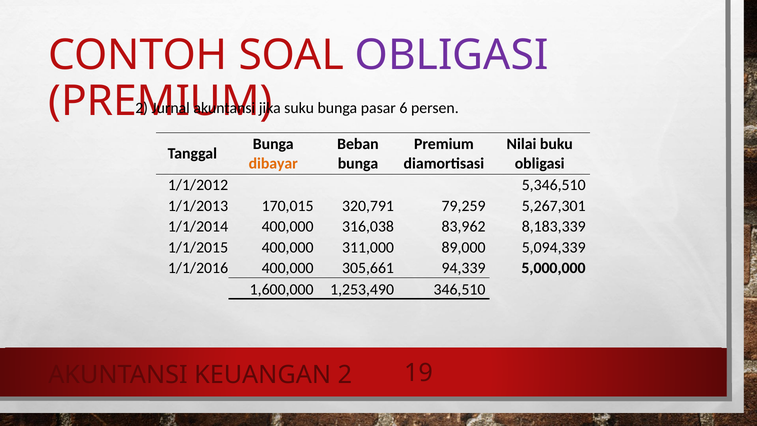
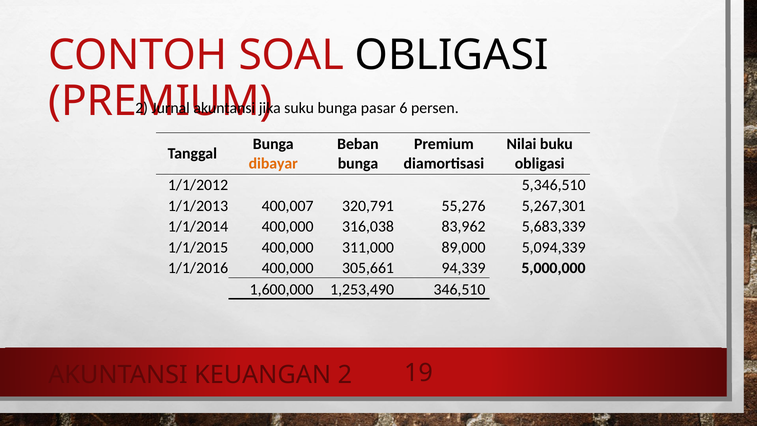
OBLIGASI colour: purple -> black (452, 55)
170,015: 170,015 -> 400,007 (288, 206)
79,259: 79,259 -> 55,276 (464, 206)
8,183,339: 8,183,339 -> 5,683,339 (554, 226)
